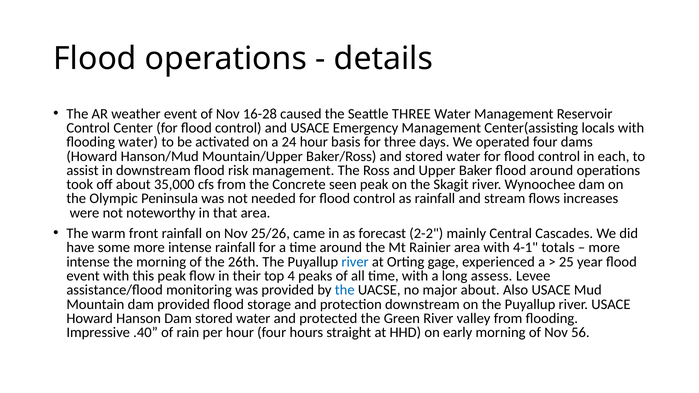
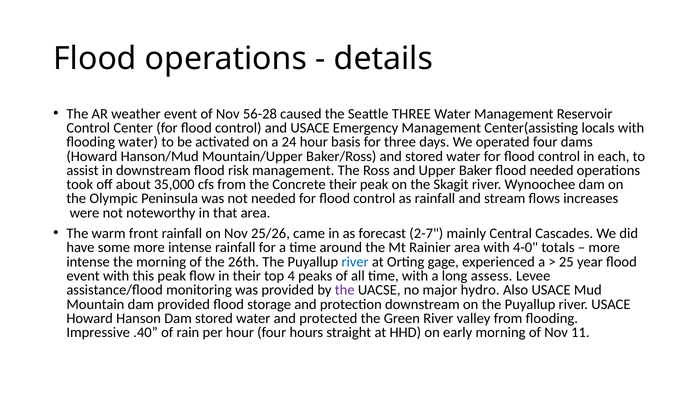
16-28: 16-28 -> 56-28 (260, 114)
flood around: around -> needed (552, 170)
Concrete seen: seen -> their (343, 185)
2-2: 2-2 -> 2-7 (426, 234)
4-1: 4-1 -> 4-0 (526, 248)
the colour: blue -> purple (345, 290)
major about: about -> hydro (480, 290)
56: 56 -> 11 (580, 333)
